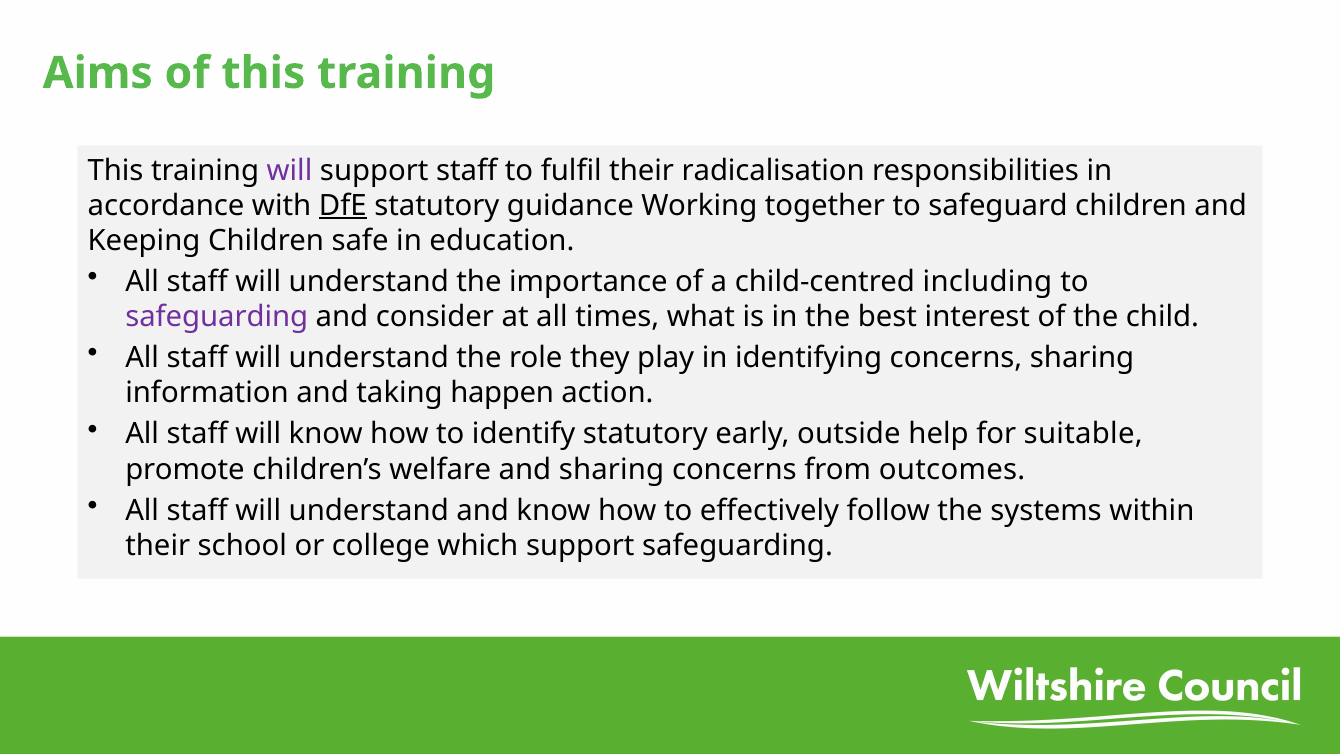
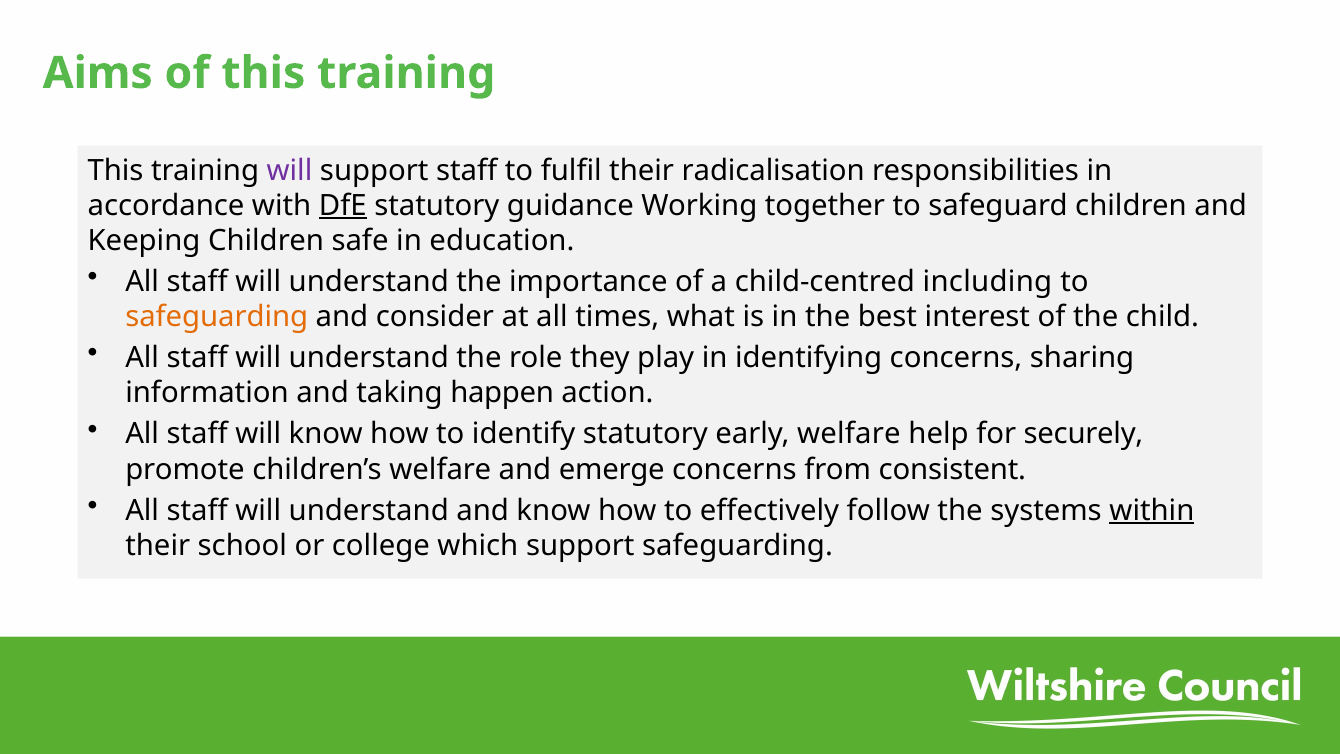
safeguarding colour: purple -> orange (217, 317)
early outside: outside -> welfare (849, 434)
suitable: suitable -> securely (1083, 434)
and sharing: sharing -> emerge (612, 469)
outcomes: outcomes -> consistent (952, 469)
within underline: none -> present (1152, 510)
